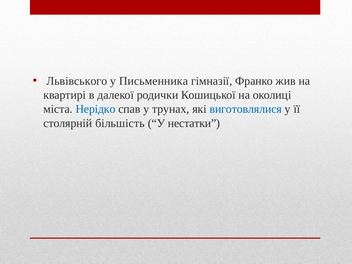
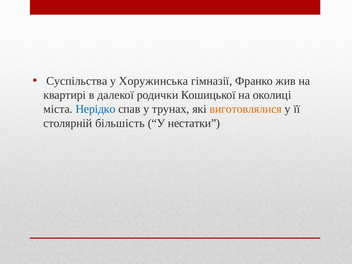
Львівського: Львівського -> Суспільства (77, 81)
Письменника: Письменника -> Хоружинська (154, 81)
виготовлялися colour: blue -> orange (246, 109)
